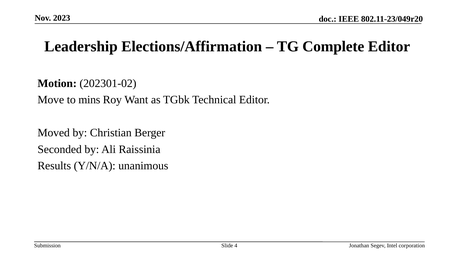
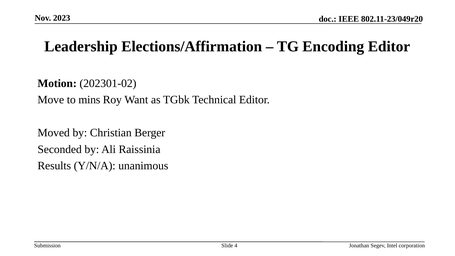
Complete: Complete -> Encoding (333, 47)
